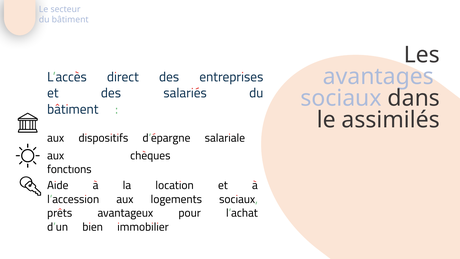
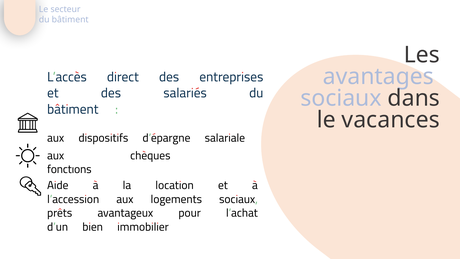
assimilés: assimilés -> vacances (391, 120)
